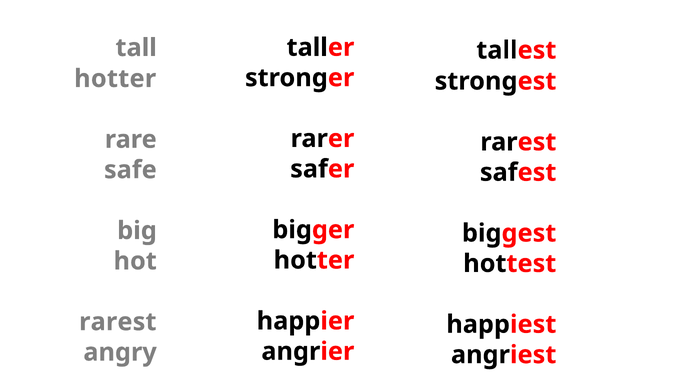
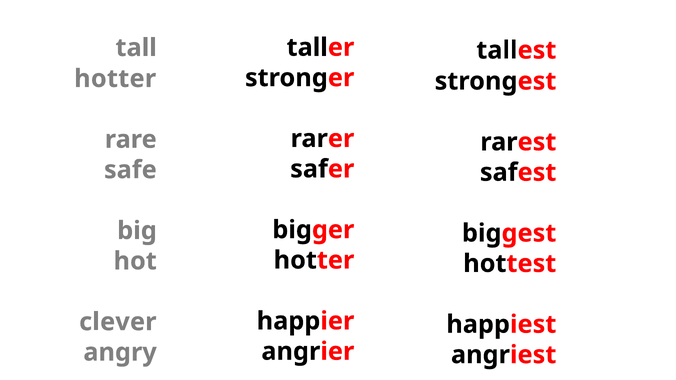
rarest: rarest -> clever (118, 322)
